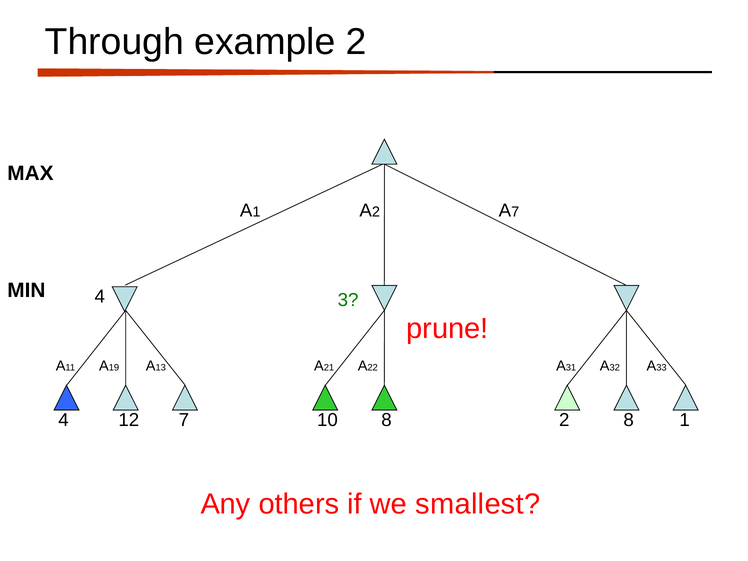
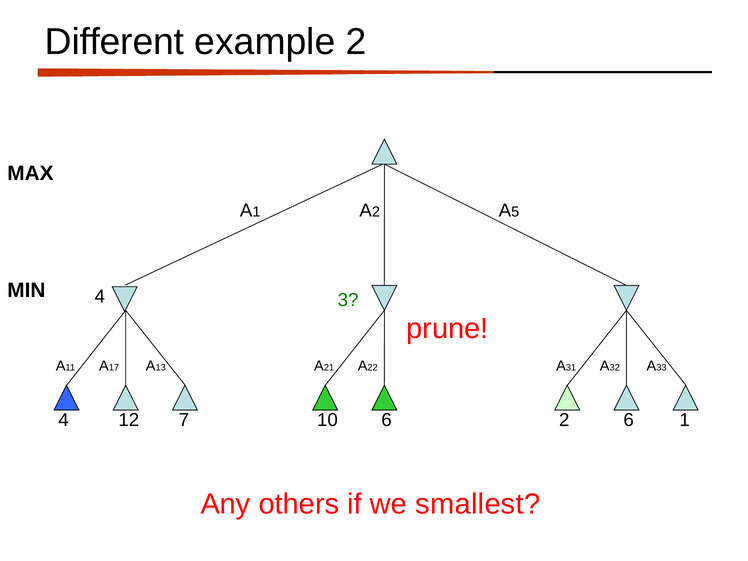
Through: Through -> Different (115, 42)
7: 7 -> 5 (515, 212)
19: 19 -> 17 (114, 368)
10 8: 8 -> 6 (387, 420)
2 8: 8 -> 6 (629, 420)
